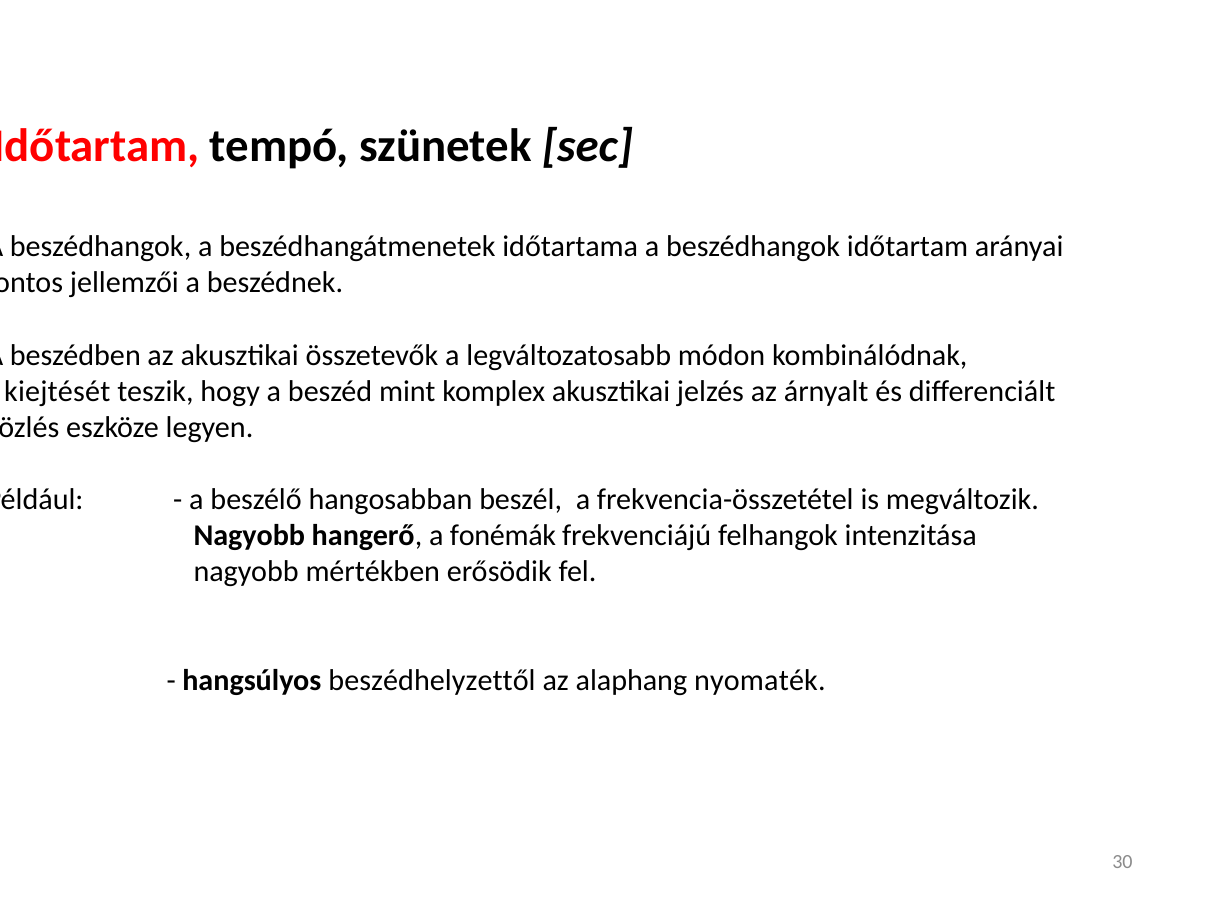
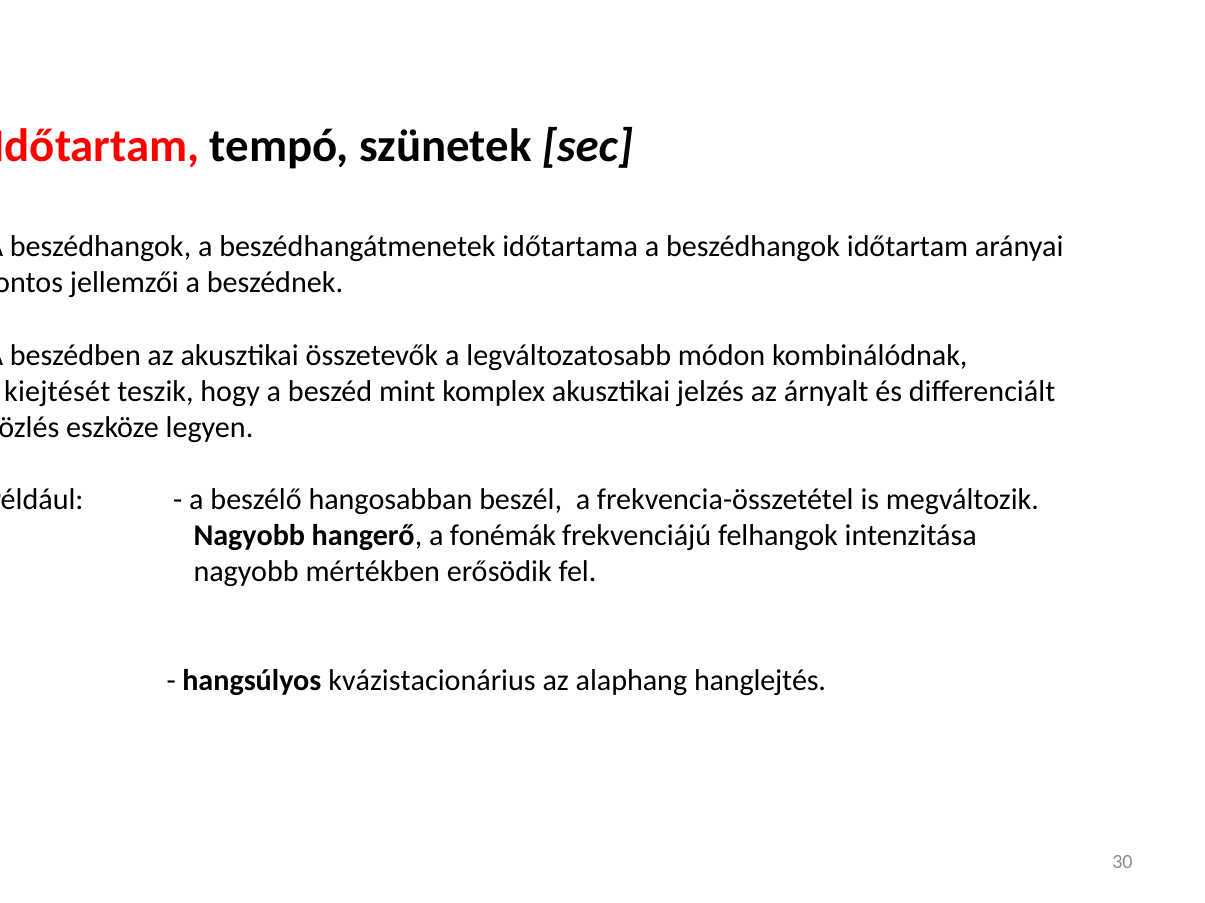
beszédhelyzettől: beszédhelyzettől -> kvázistacionárius (432, 681)
nyomaték: nyomaték -> hanglejtés (760, 681)
